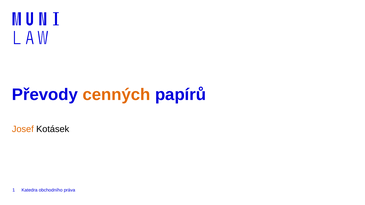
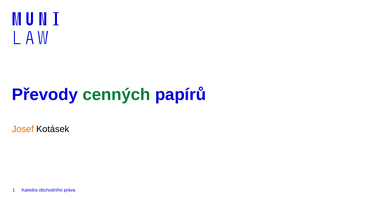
cenných colour: orange -> green (116, 95)
